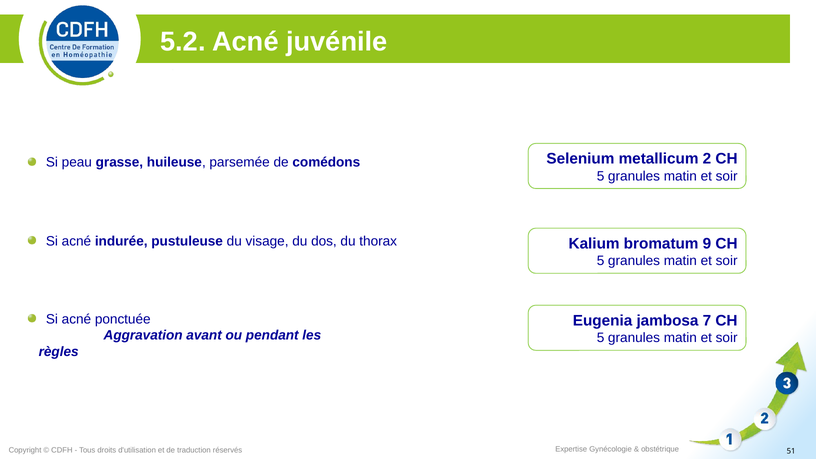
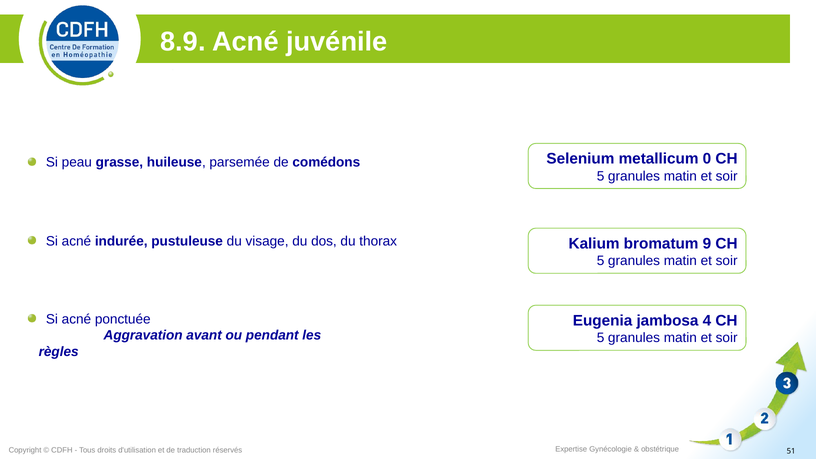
5.2: 5.2 -> 8.9 (183, 42)
2: 2 -> 0 (707, 159)
7: 7 -> 4 (707, 321)
